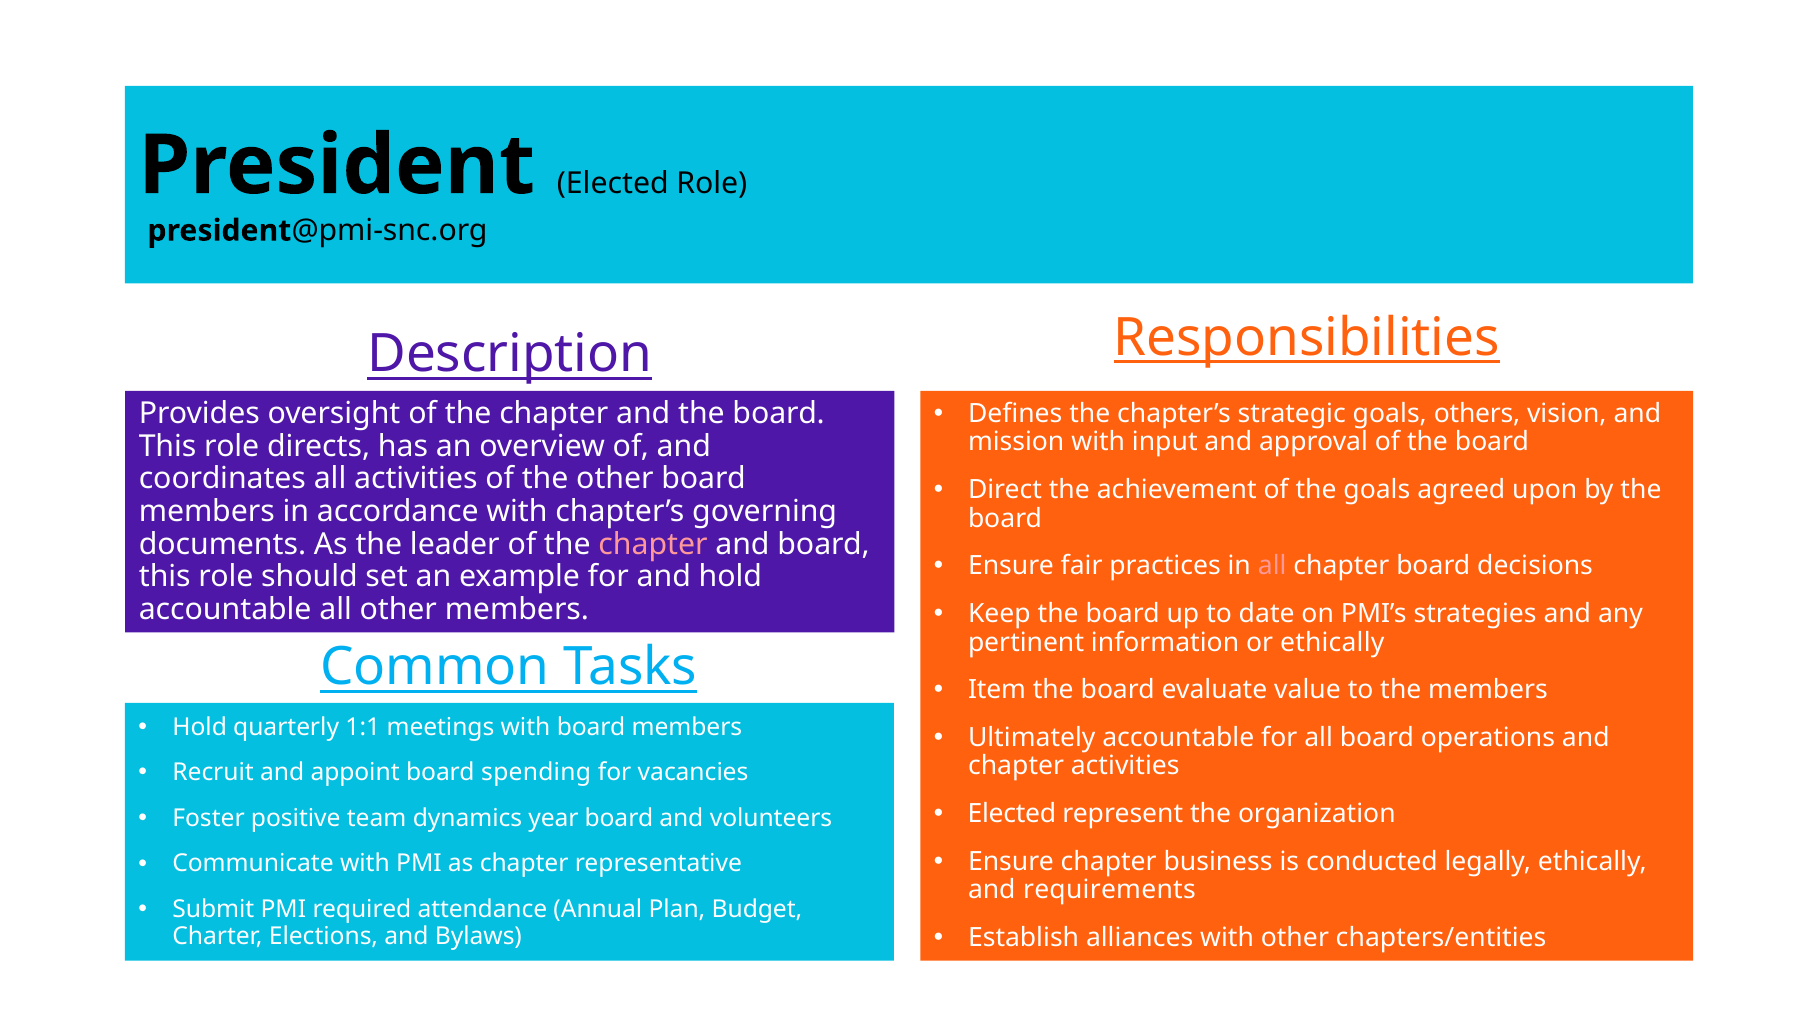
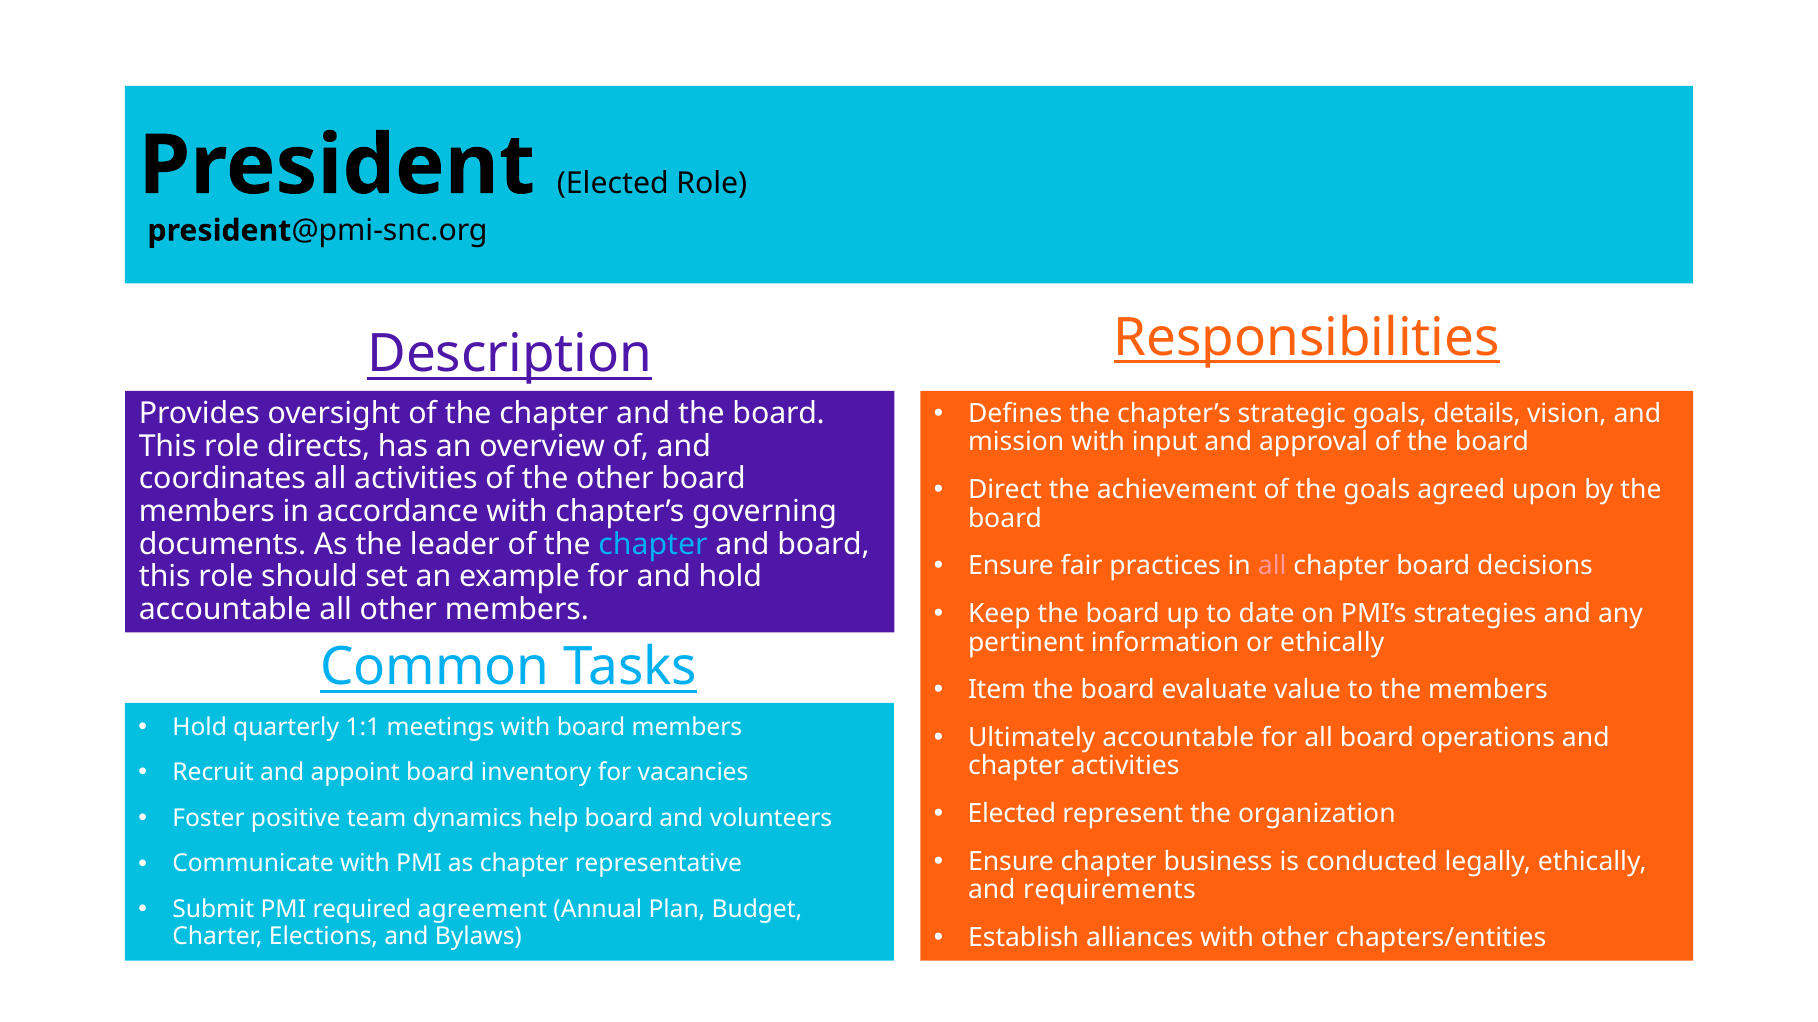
others: others -> details (1477, 414)
chapter colour: pink -> light blue (653, 544)
spending: spending -> inventory (536, 773)
year: year -> help (553, 819)
attendance: attendance -> agreement (482, 910)
